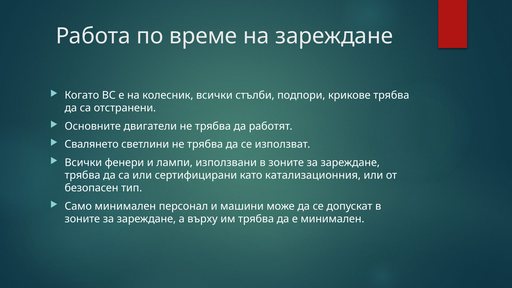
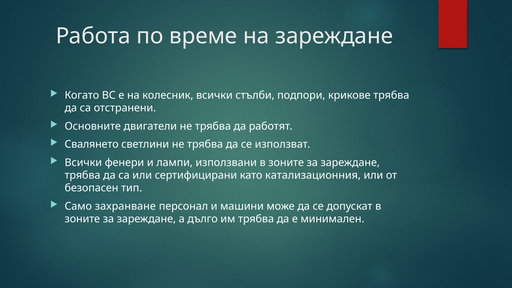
Само минимален: минимален -> захранване (125, 206)
върху: върху -> дълго (203, 219)
